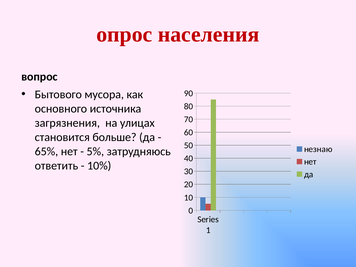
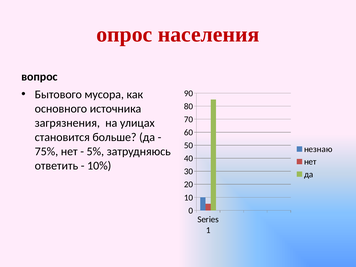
65%: 65% -> 75% (46, 151)
